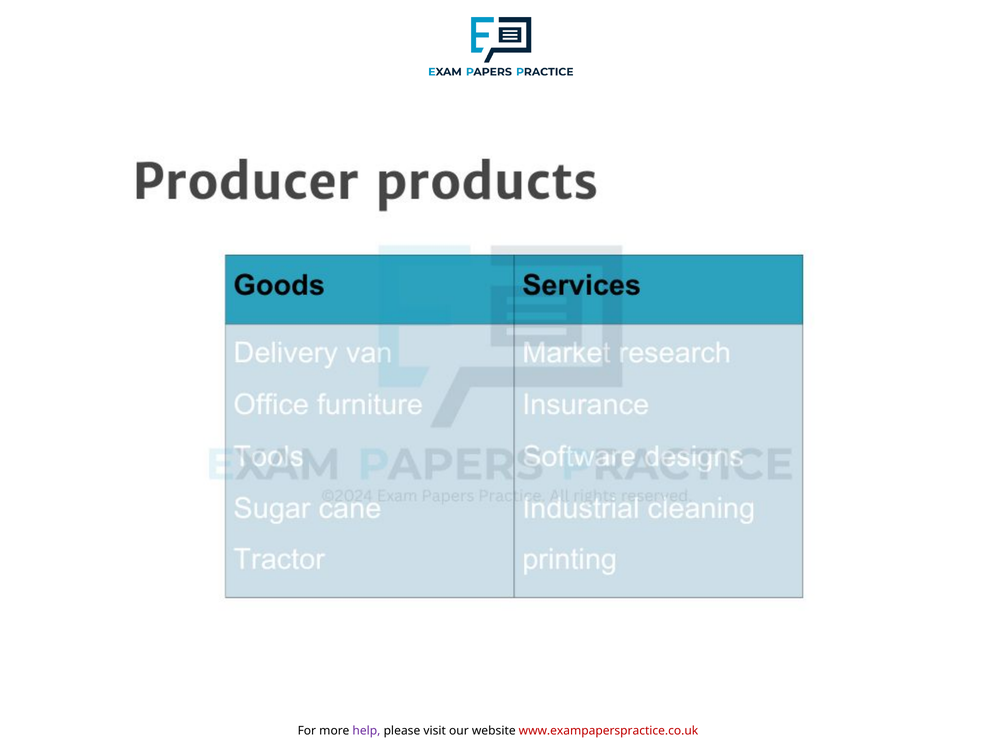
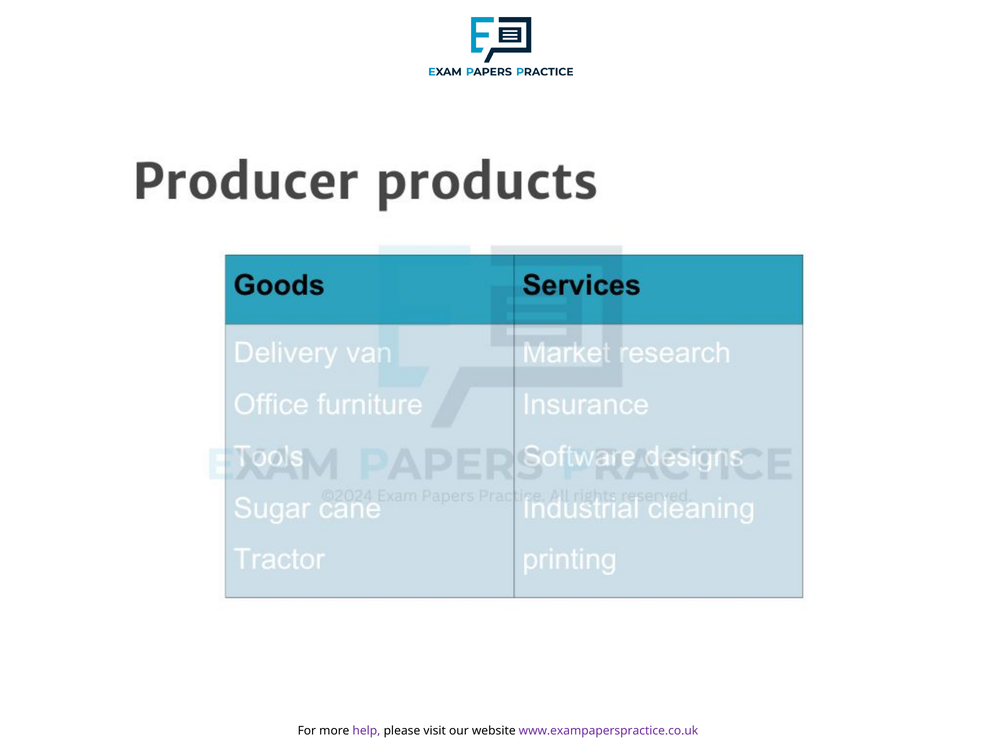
www.exampaperspractice.co.uk colour: red -> purple (608, 731)
